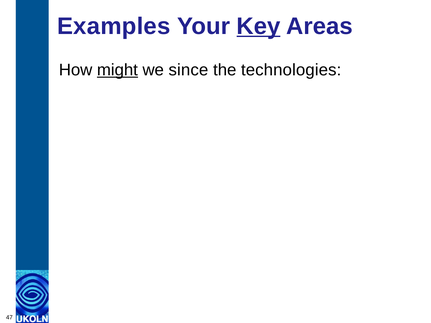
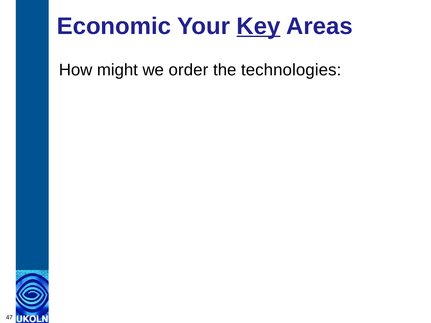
Examples: Examples -> Economic (114, 26)
might underline: present -> none (117, 70)
since: since -> order (188, 70)
